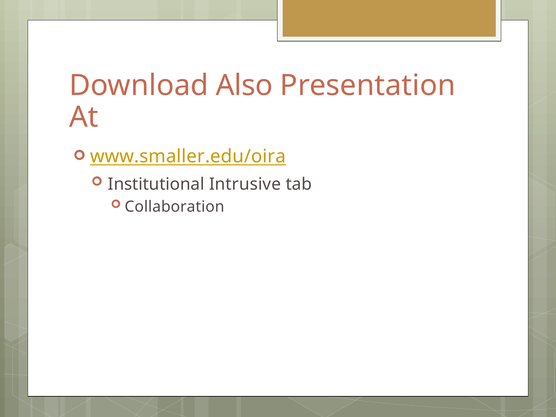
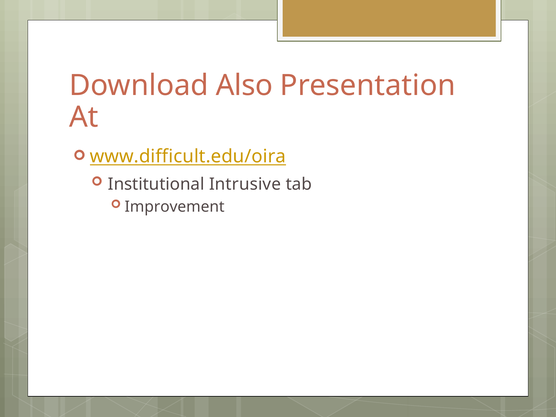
www.smaller.edu/oira: www.smaller.edu/oira -> www.difficult.edu/oira (188, 157)
Collaboration: Collaboration -> Improvement (175, 207)
